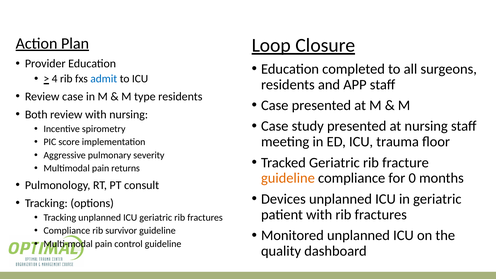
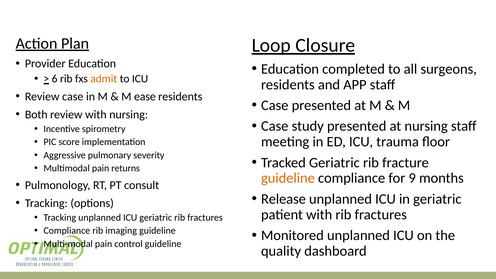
4: 4 -> 6 (55, 79)
admit colour: blue -> orange (104, 79)
type: type -> ease (145, 97)
0: 0 -> 9 (412, 178)
Devices: Devices -> Release (283, 199)
survivor: survivor -> imaging (121, 231)
